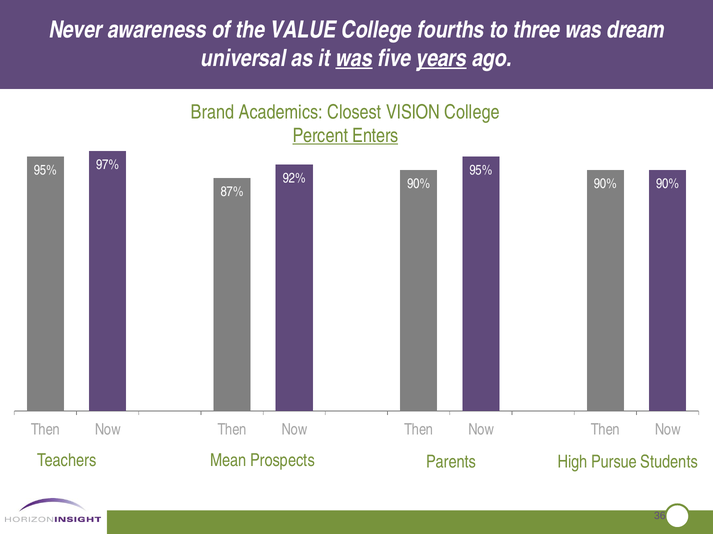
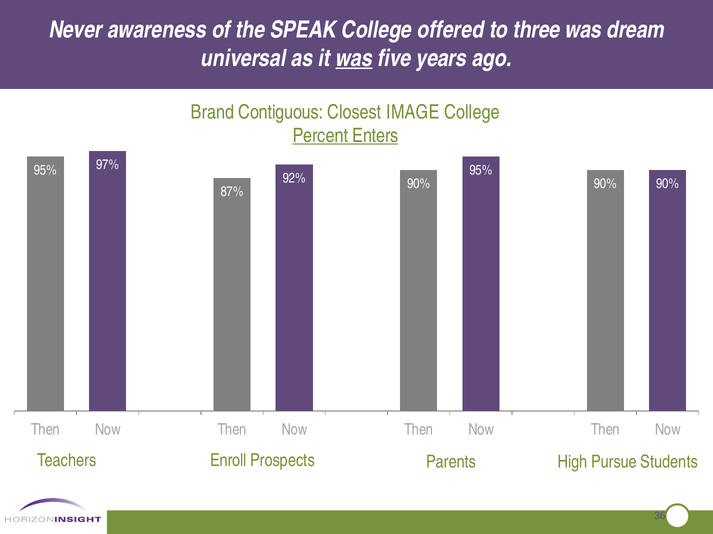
VALUE: VALUE -> SPEAK (303, 30)
fourths: fourths -> offered (451, 30)
years underline: present -> none (442, 58)
Academics: Academics -> Contiguous (281, 112)
VISION: VISION -> IMAGE (413, 112)
Mean: Mean -> Enroll (228, 461)
